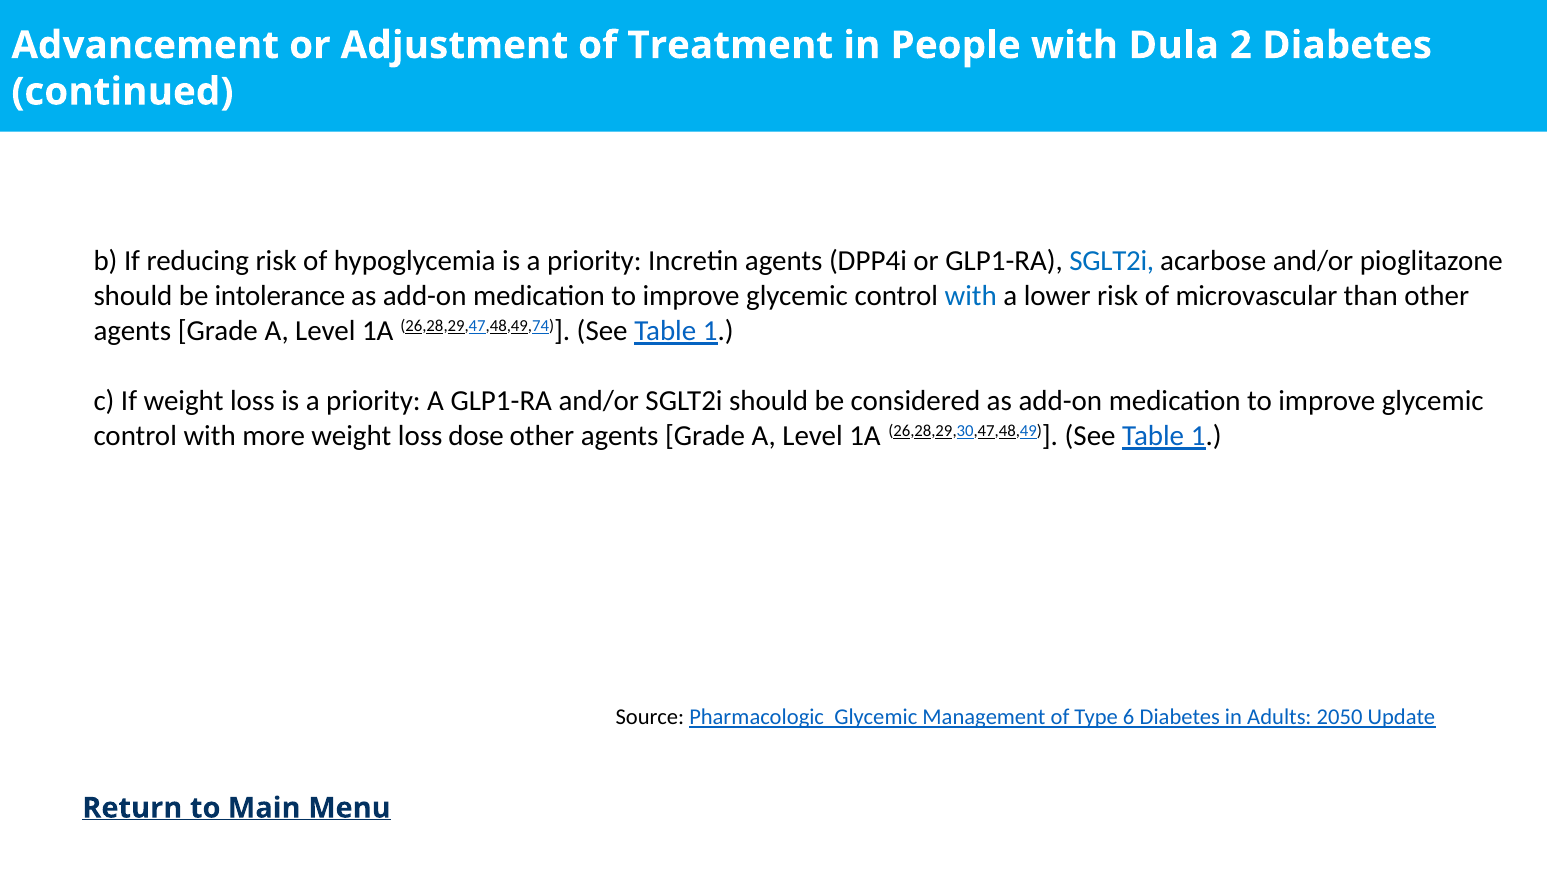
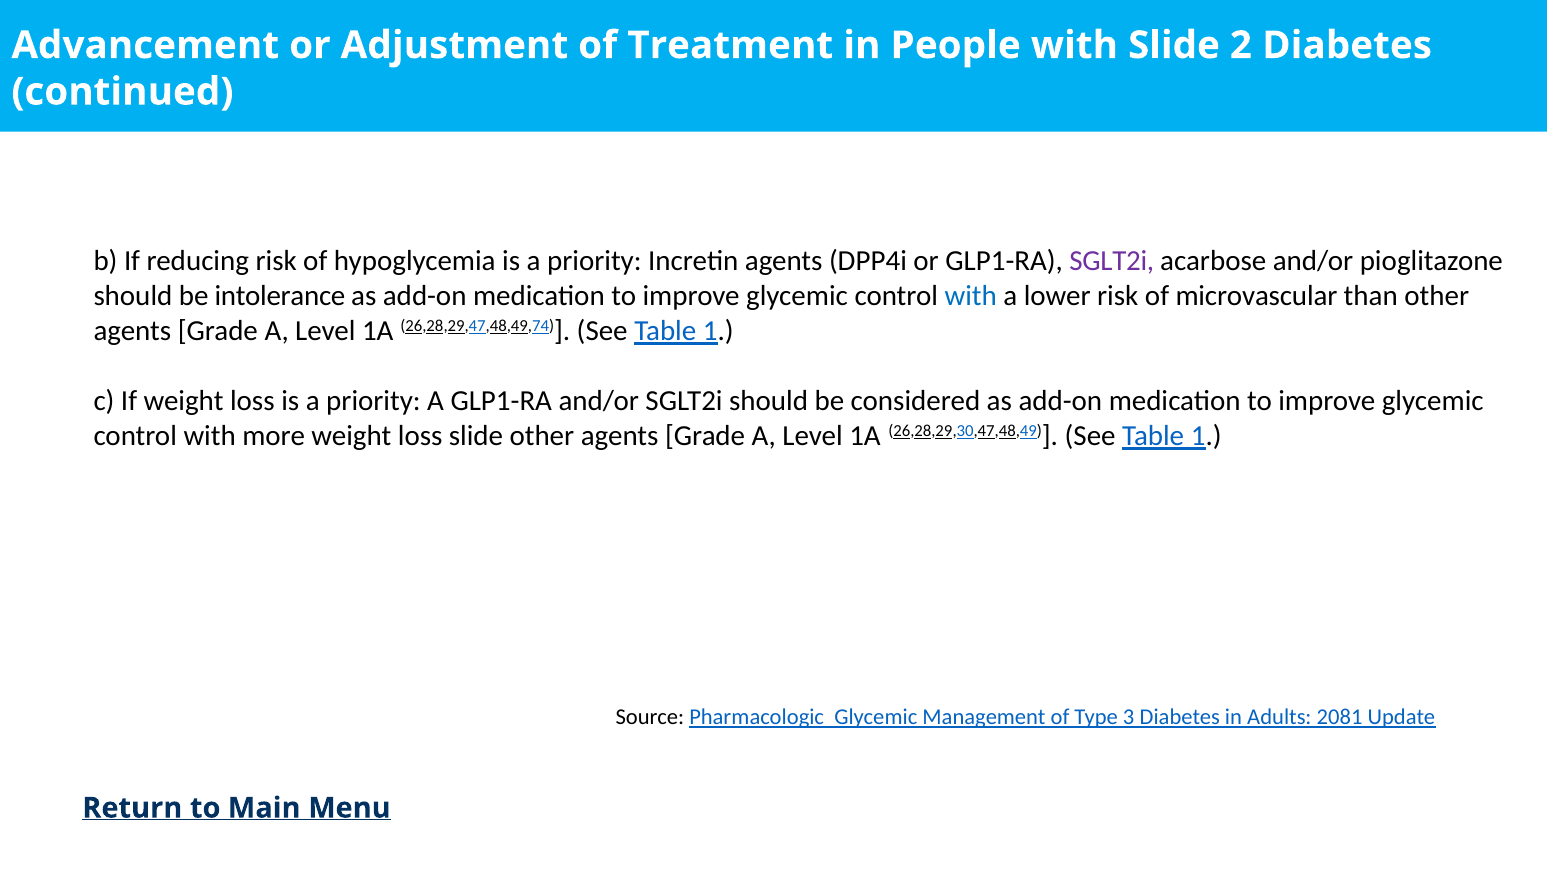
with Dula: Dula -> Slide (1174, 45)
SGLT2i colour: blue -> purple (1112, 261)
loss dose: dose -> slide (476, 436)
6: 6 -> 3 (1129, 717)
2050: 2050 -> 2081 (1340, 717)
